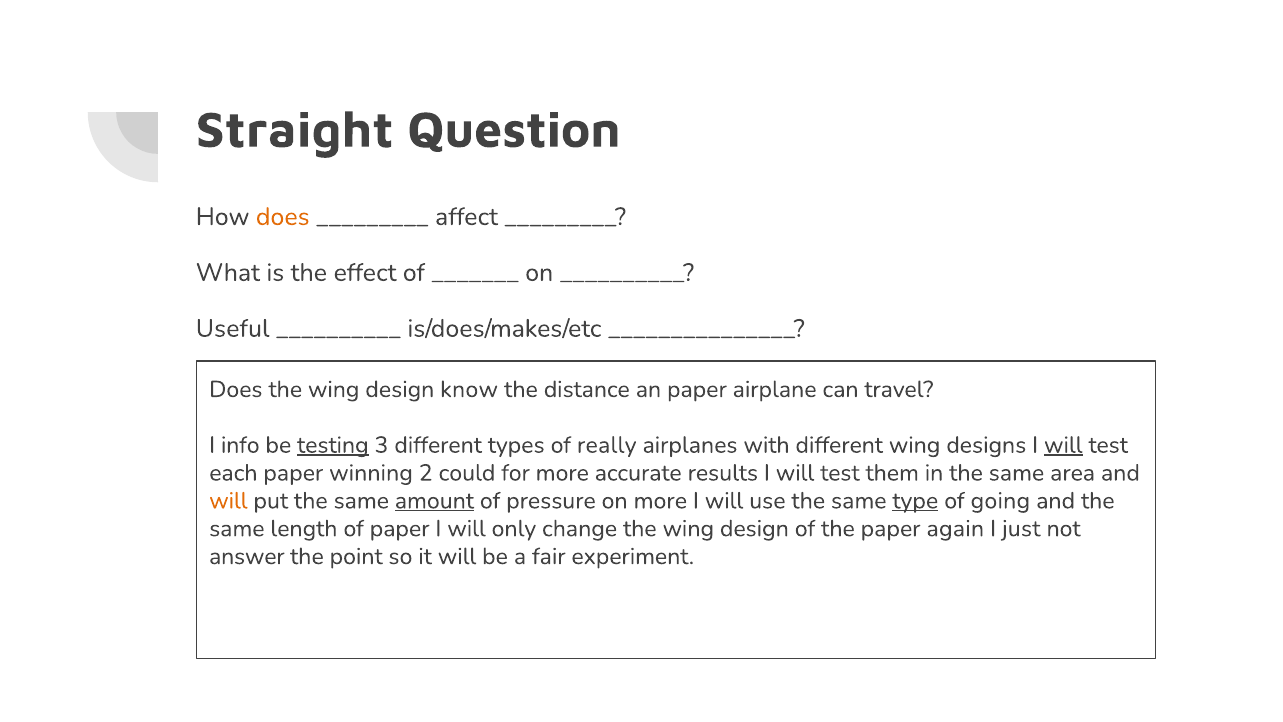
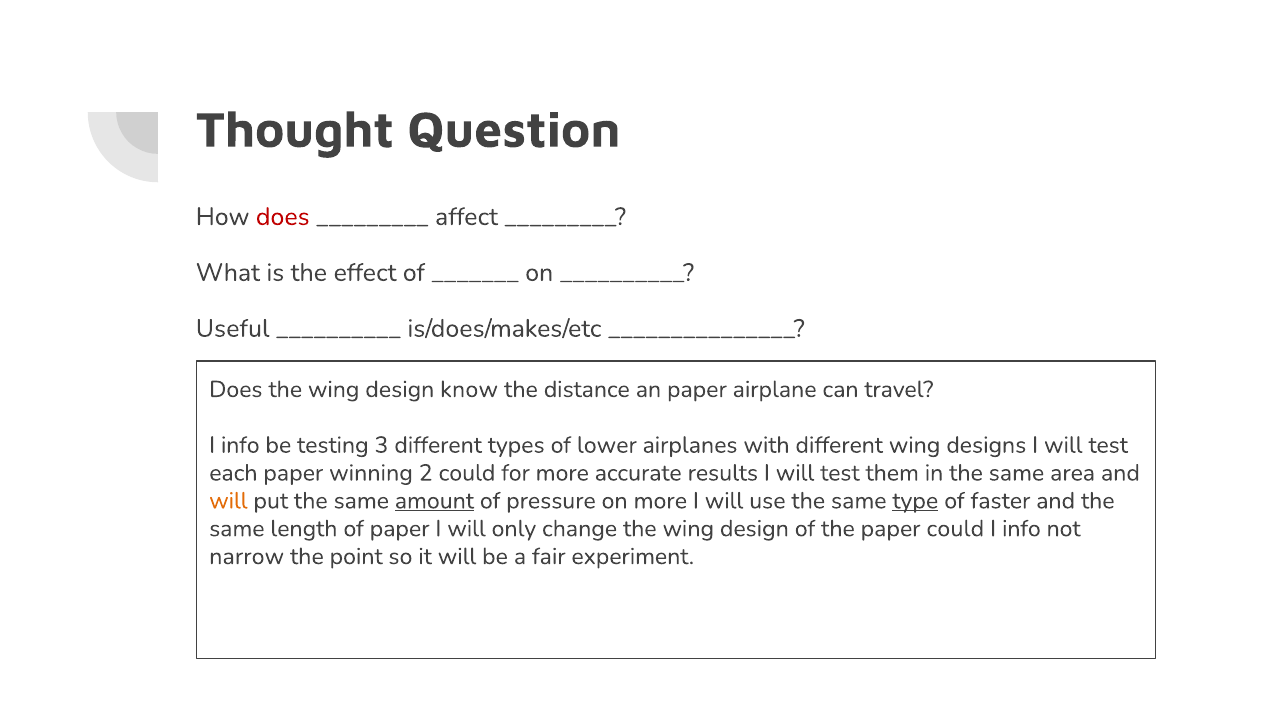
Straight: Straight -> Thought (295, 130)
does colour: orange -> red (283, 217)
testing underline: present -> none (333, 445)
really: really -> lower (607, 445)
will underline: present -> none (1063, 445)
going: going -> faster (1000, 501)
paper again: again -> could (955, 528)
just: just -> info (1021, 528)
answer: answer -> narrow (247, 556)
